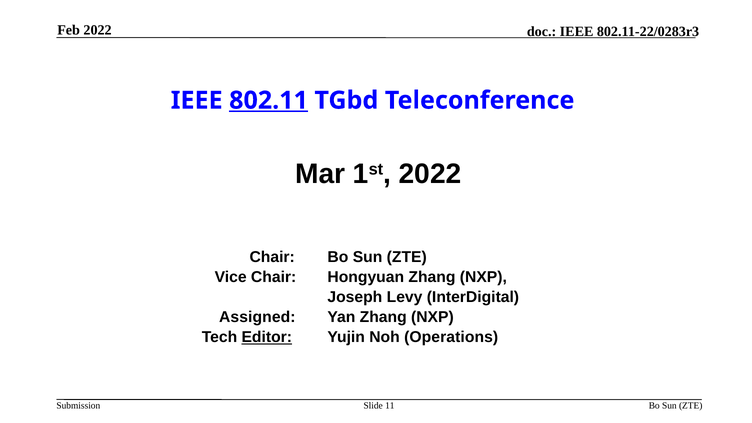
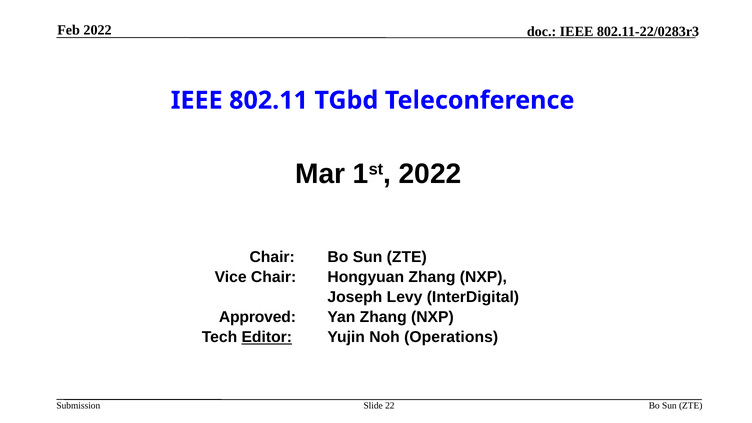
802.11 underline: present -> none (269, 100)
Assigned: Assigned -> Approved (257, 317)
11: 11 -> 22 (390, 406)
